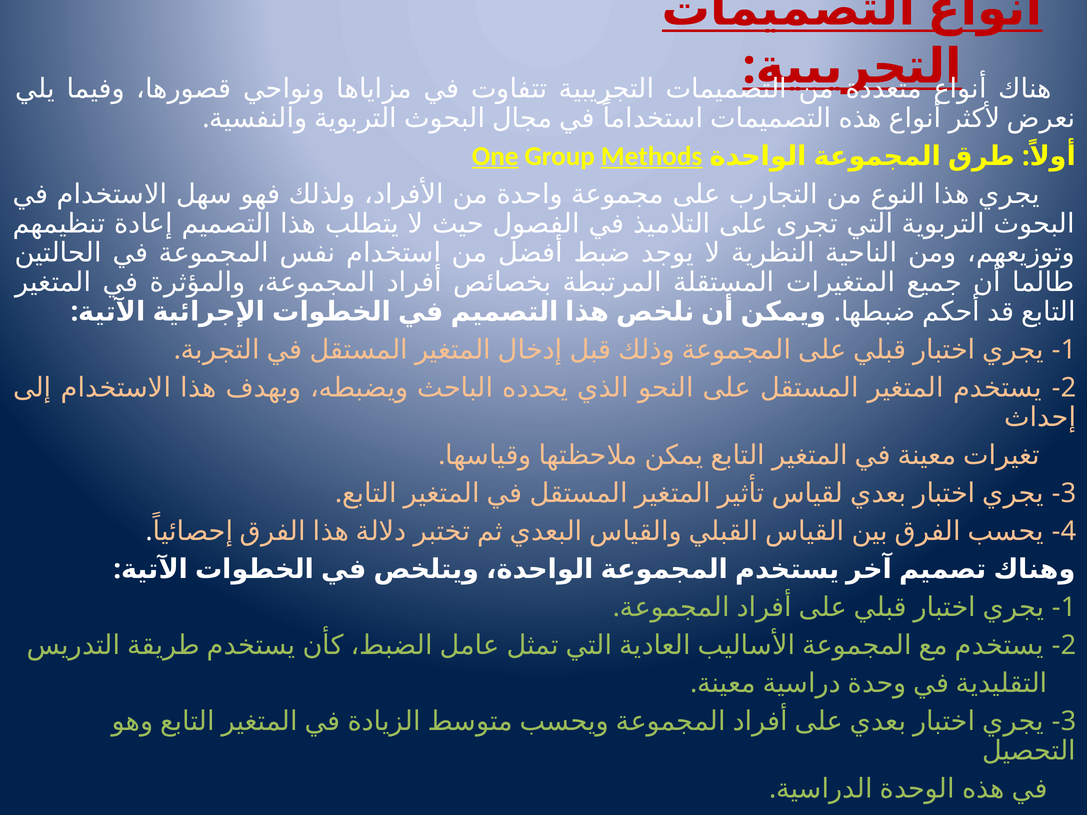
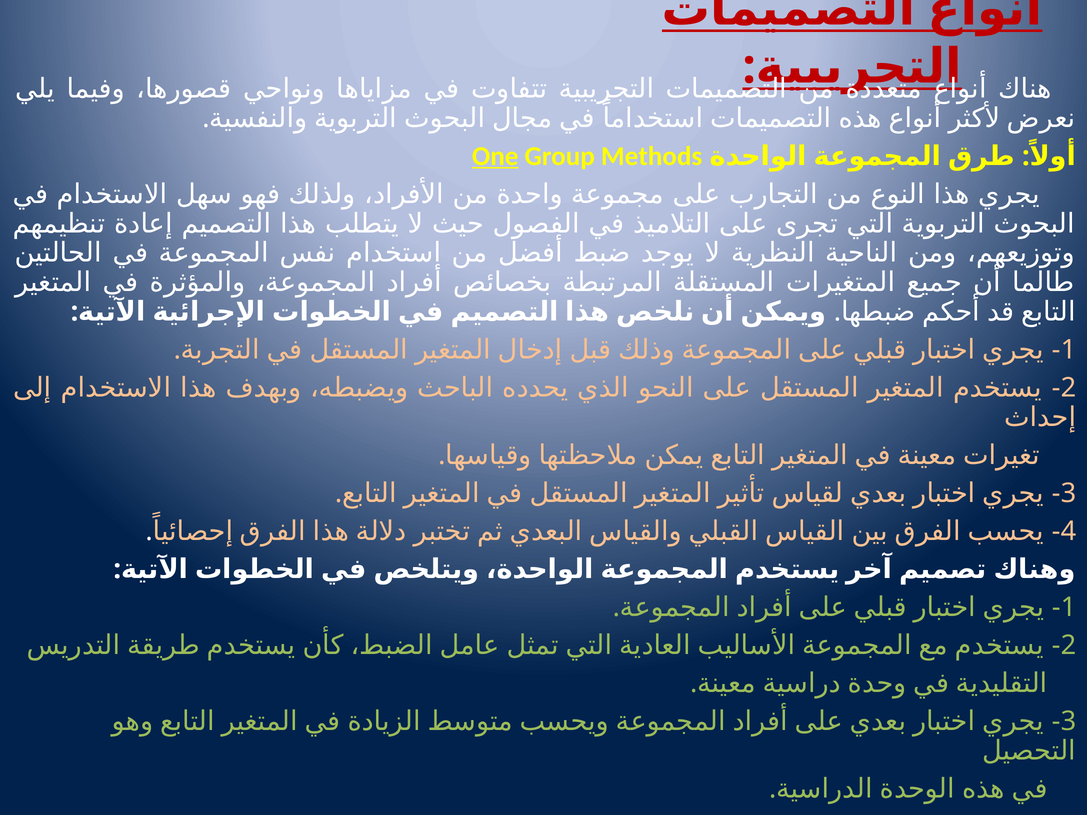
Methods underline: present -> none (652, 156)
